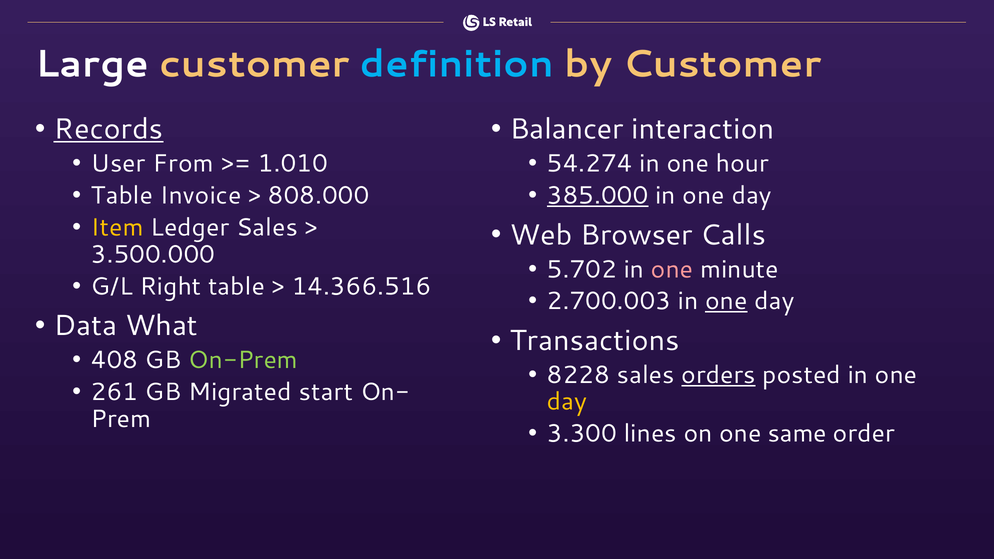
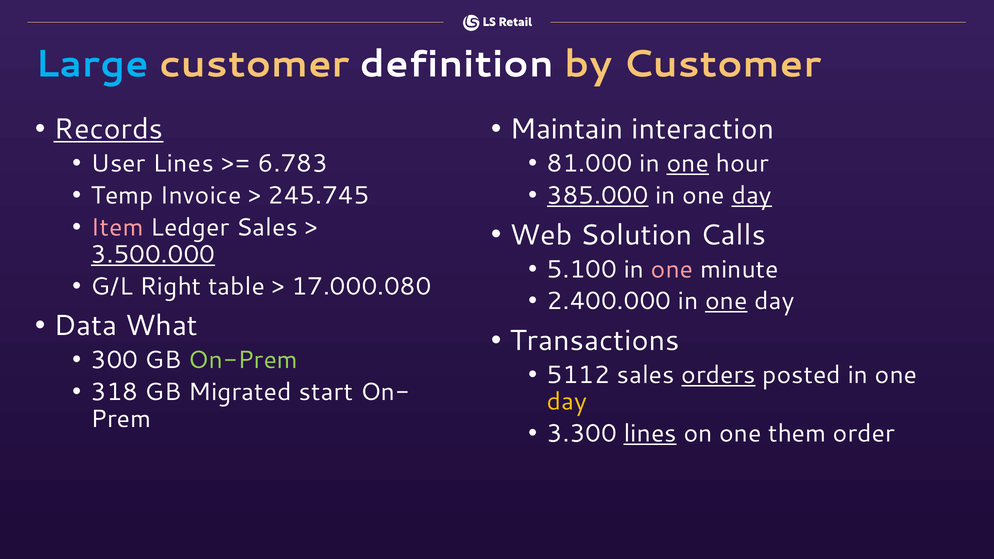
Large colour: white -> light blue (92, 64)
definition colour: light blue -> white (457, 64)
Balancer: Balancer -> Maintain (567, 129)
User From: From -> Lines (183, 164)
1.010: 1.010 -> 6.783 (293, 164)
54.274: 54.274 -> 81.000 (590, 164)
one underline: none -> present (688, 164)
Table: Table -> Temp (122, 196)
808.000: 808.000 -> 245.745 (319, 196)
day underline: none -> present (752, 196)
Item colour: yellow -> pink (117, 228)
Browser: Browser -> Solution (636, 235)
3.500.000 underline: none -> present (153, 255)
5.702: 5.702 -> 5.100 (582, 269)
14.366.516: 14.366.516 -> 17.000.080 (362, 287)
2.700.003: 2.700.003 -> 2.400.000 (609, 301)
408: 408 -> 300 (115, 360)
8228: 8228 -> 5112 (578, 375)
261: 261 -> 318 (115, 392)
lines underline: none -> present (650, 434)
same: same -> them (797, 434)
